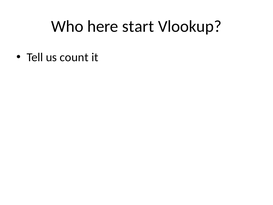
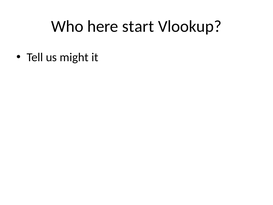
count: count -> might (74, 57)
